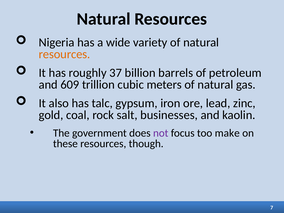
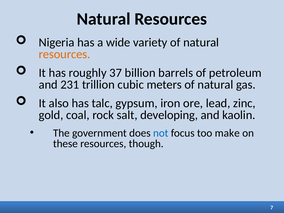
609: 609 -> 231 (70, 85)
businesses: businesses -> developing (169, 115)
not colour: purple -> blue (161, 133)
